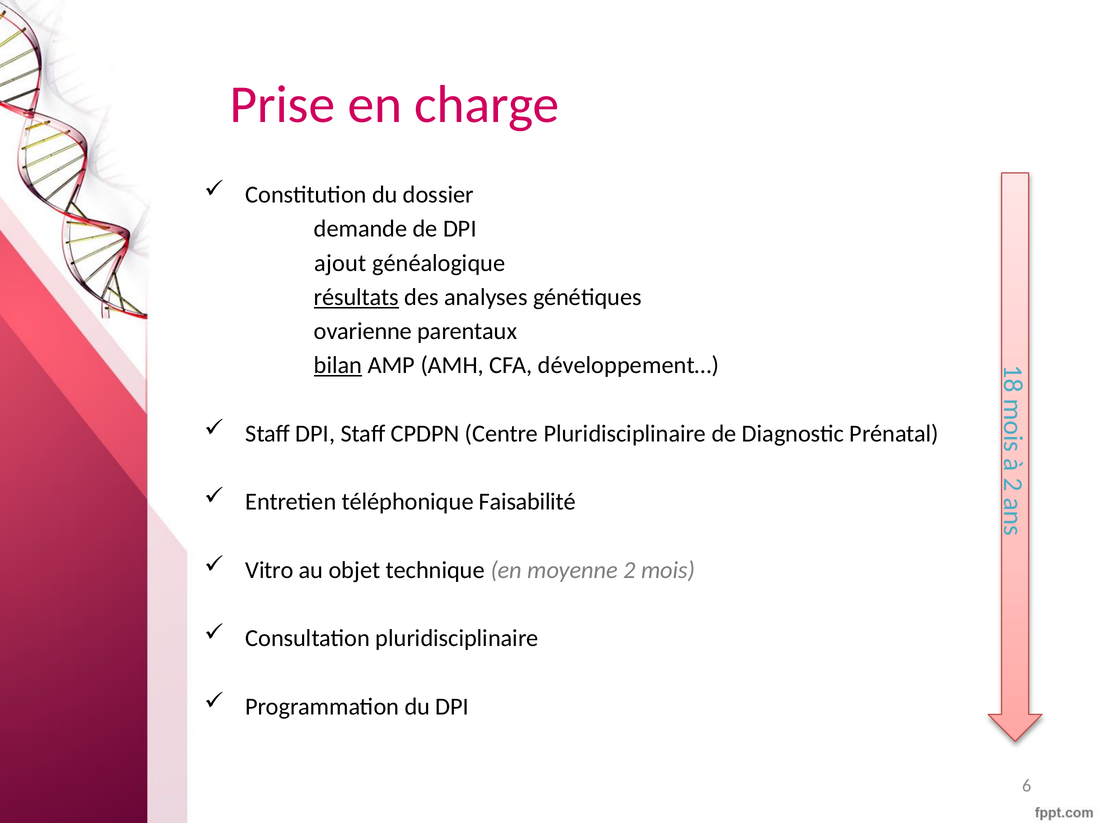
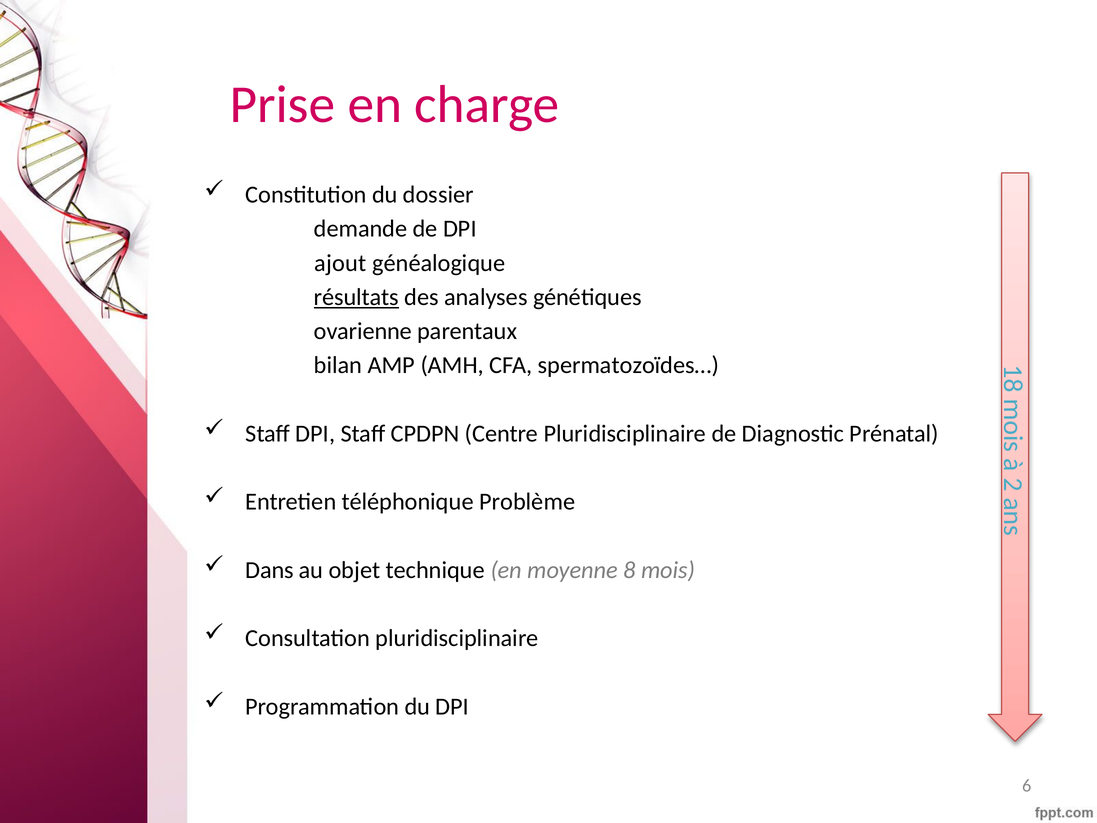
bilan underline: present -> none (338, 365)
développement…: développement… -> spermatozoïdes… (628, 365)
Faisabilité: Faisabilité -> Problème (527, 502)
Vitro: Vitro -> Dans (269, 570)
moyenne 2: 2 -> 8 (630, 570)
